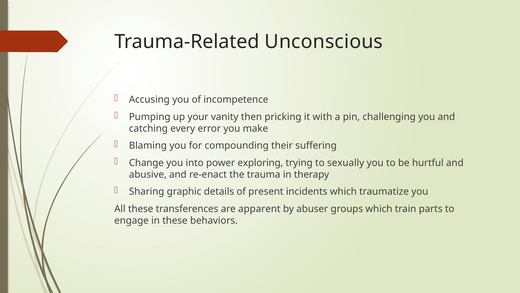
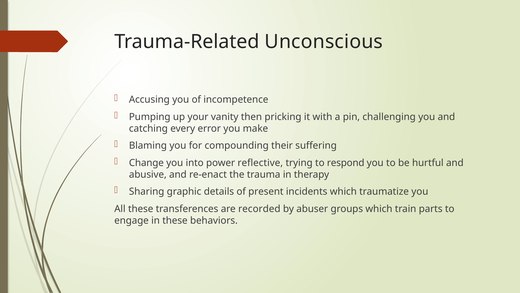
exploring: exploring -> reflective (260, 163)
sexually: sexually -> respond (346, 163)
apparent: apparent -> recorded (259, 208)
